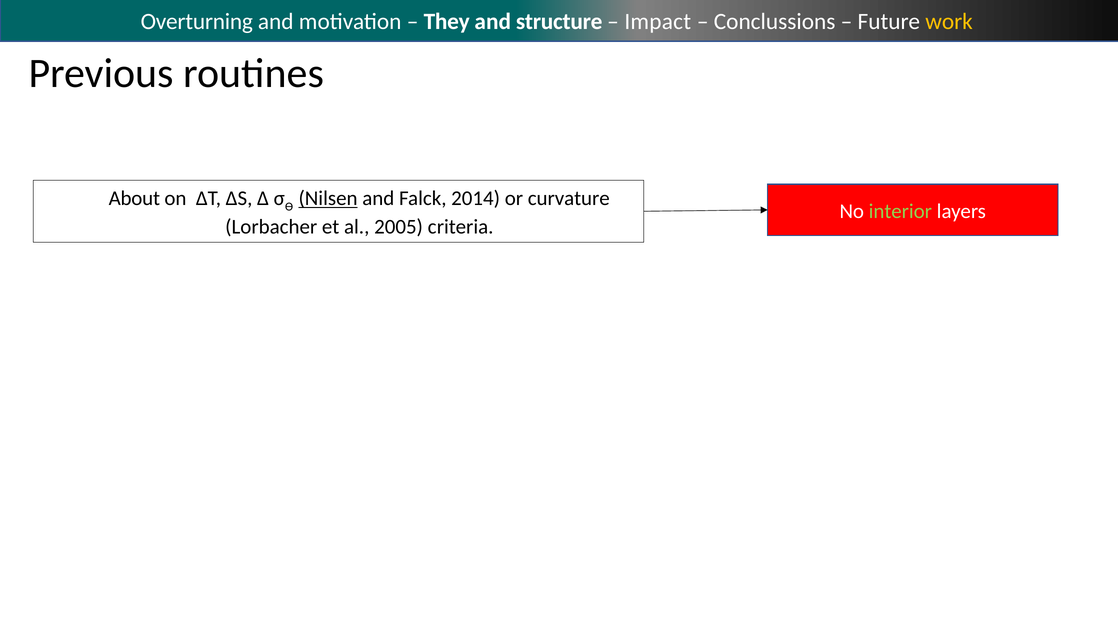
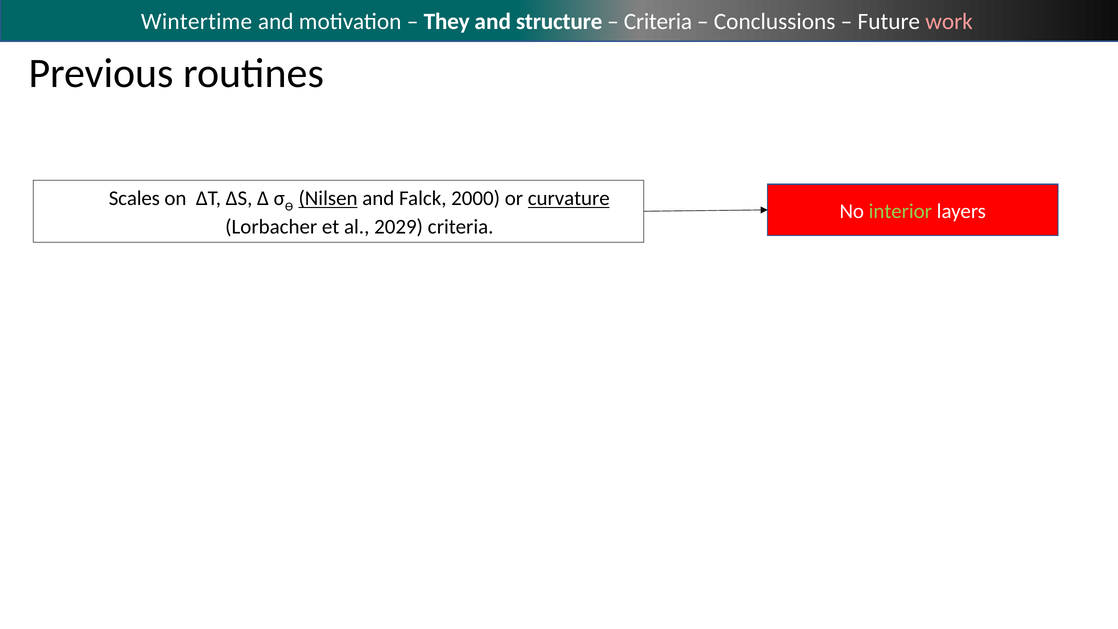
Overturning: Overturning -> Wintertime (197, 21)
Impact: Impact -> Criteria (658, 21)
work colour: yellow -> pink (949, 21)
About: About -> Scales (134, 198)
2014: 2014 -> 2000 (476, 198)
curvature underline: none -> present (569, 198)
2005: 2005 -> 2029 (399, 227)
